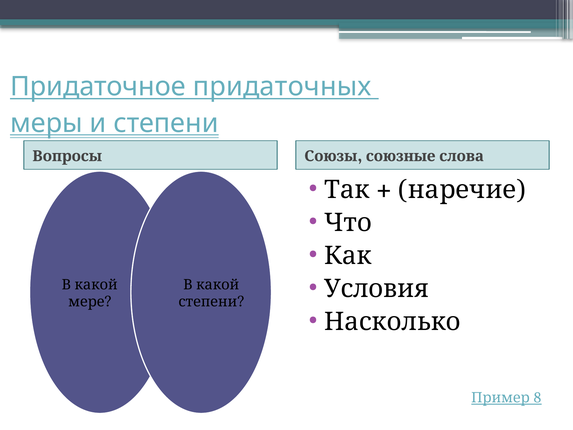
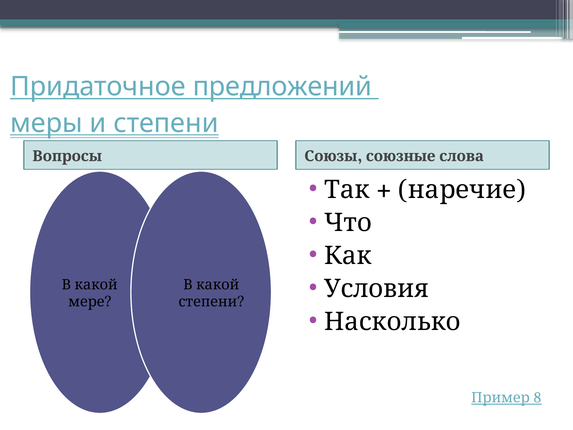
придаточных: придаточных -> предложений (282, 86)
